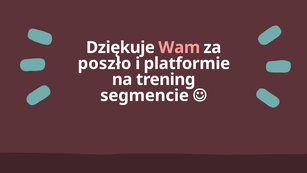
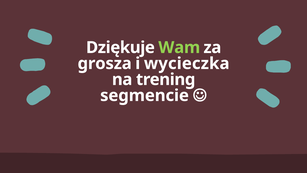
Wam colour: pink -> light green (179, 47)
poszło: poszło -> grosza (105, 63)
platformie: platformie -> wycieczka (187, 63)
